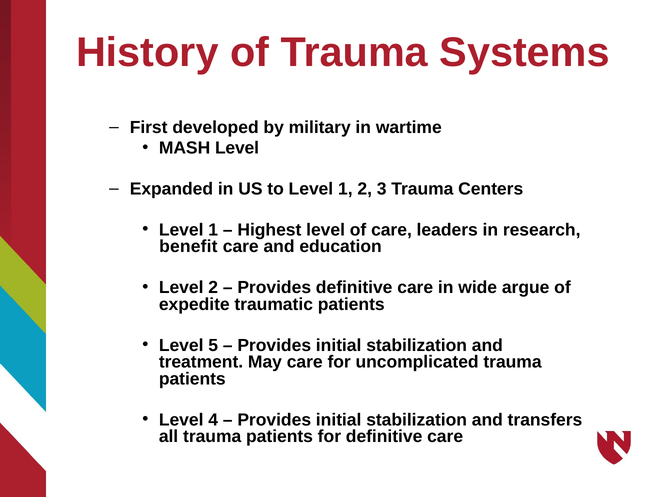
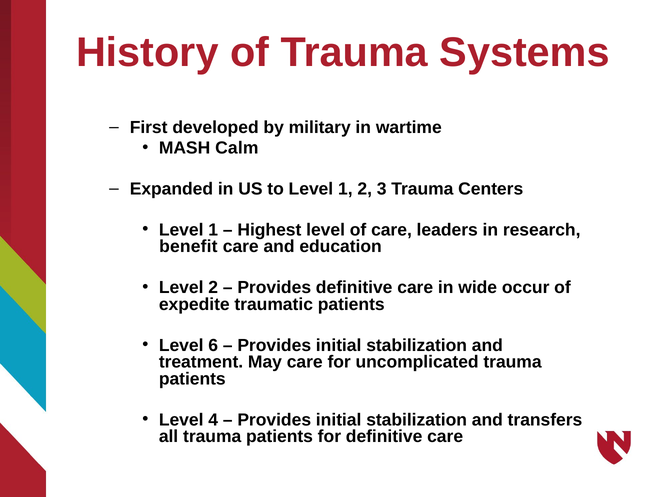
MASH Level: Level -> Calm (237, 148)
argue: argue -> occur (526, 288)
5: 5 -> 6 (213, 345)
